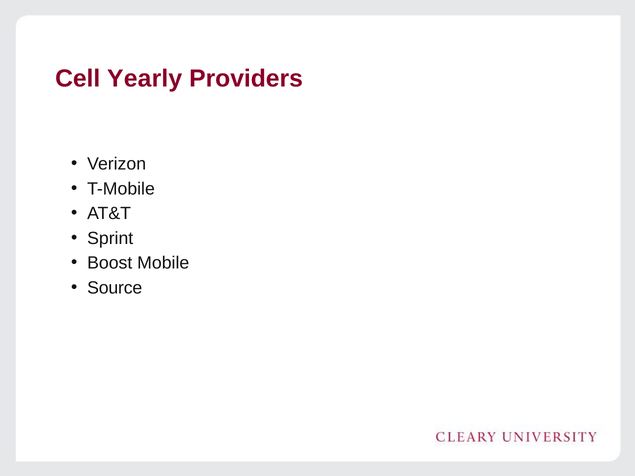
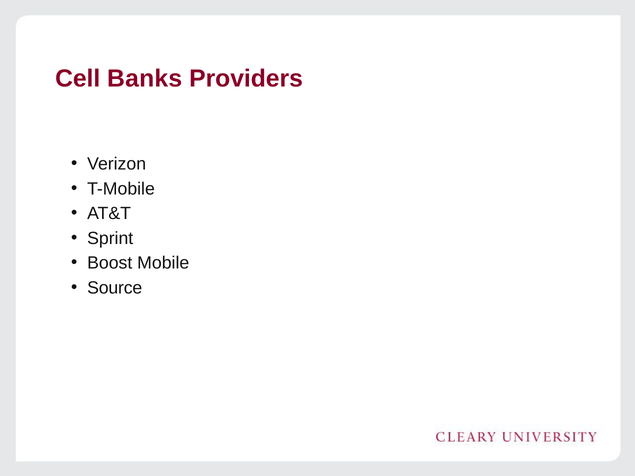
Yearly: Yearly -> Banks (145, 79)
